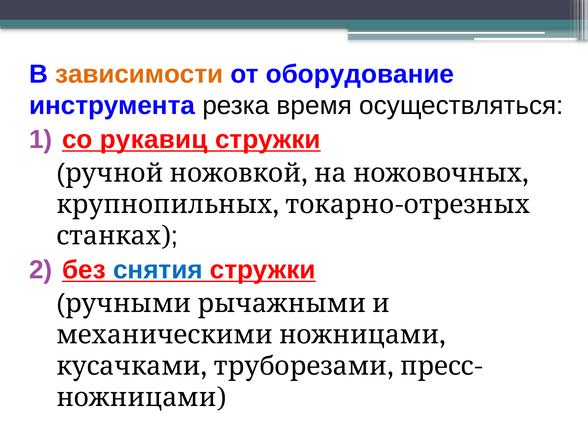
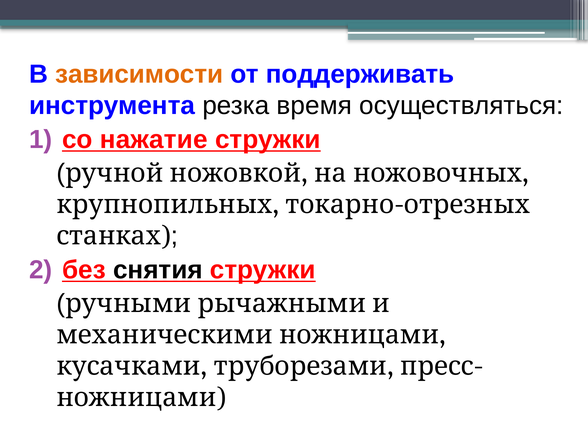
оборудование: оборудование -> поддерживать (360, 74)
рукавиц: рукавиц -> нажатие (154, 139)
снятия colour: blue -> black (158, 270)
